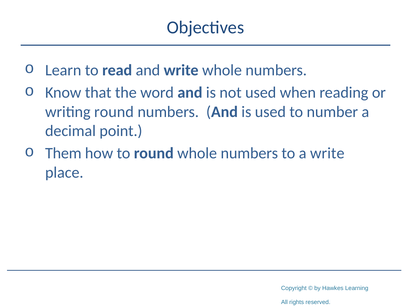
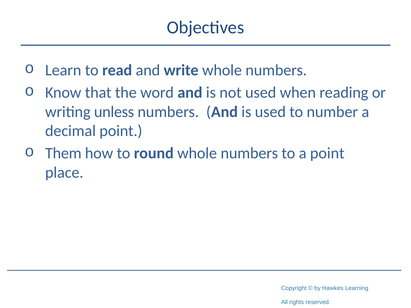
writing round: round -> unless (114, 112)
a write: write -> point (327, 153)
